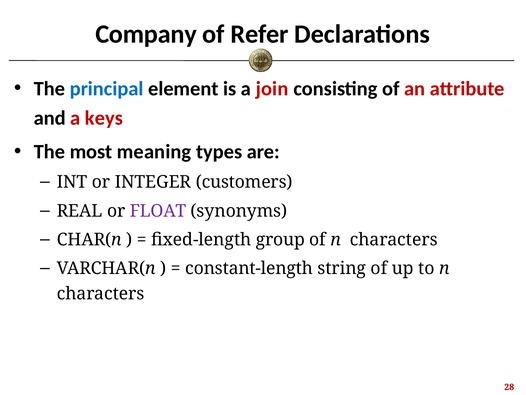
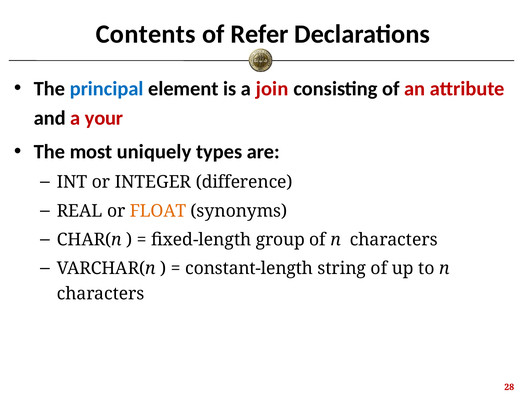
Company: Company -> Contents (146, 34)
keys: keys -> your (104, 118)
meaning: meaning -> uniquely (154, 152)
customers: customers -> difference (244, 182)
FLOAT colour: purple -> orange (158, 211)
